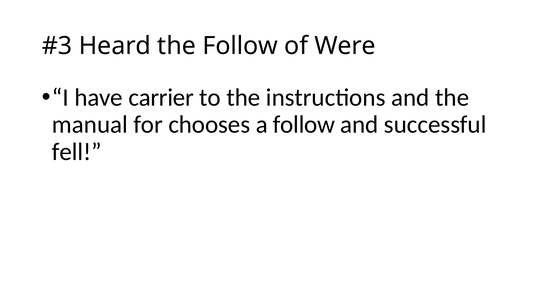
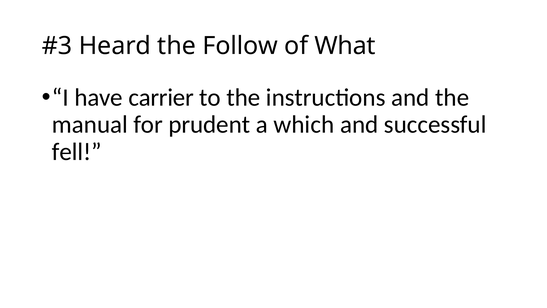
Were: Were -> What (345, 46)
chooses: chooses -> prudent (209, 124)
a follow: follow -> which (304, 124)
